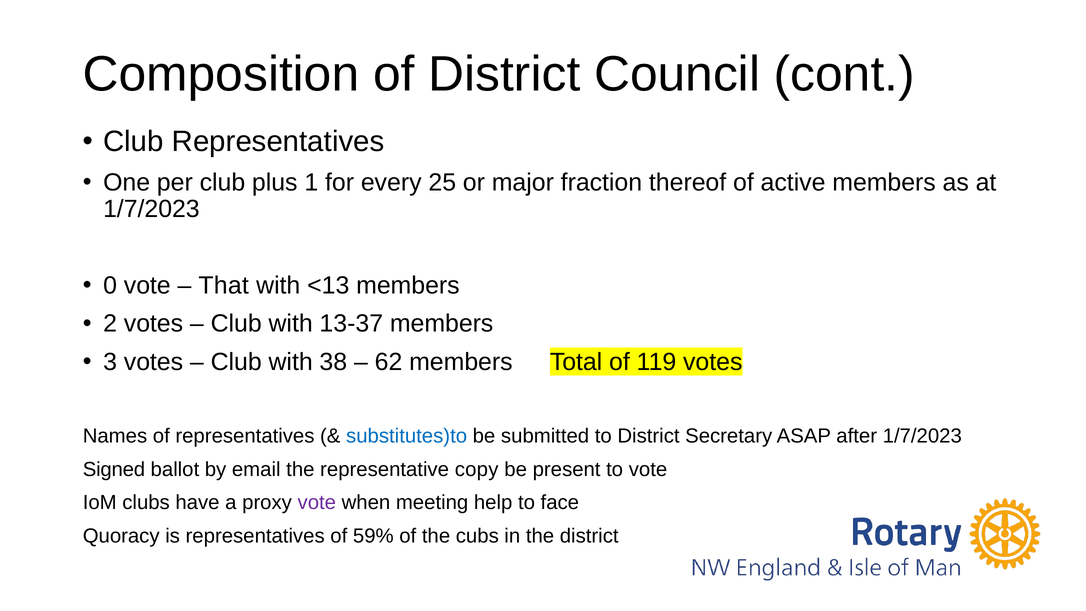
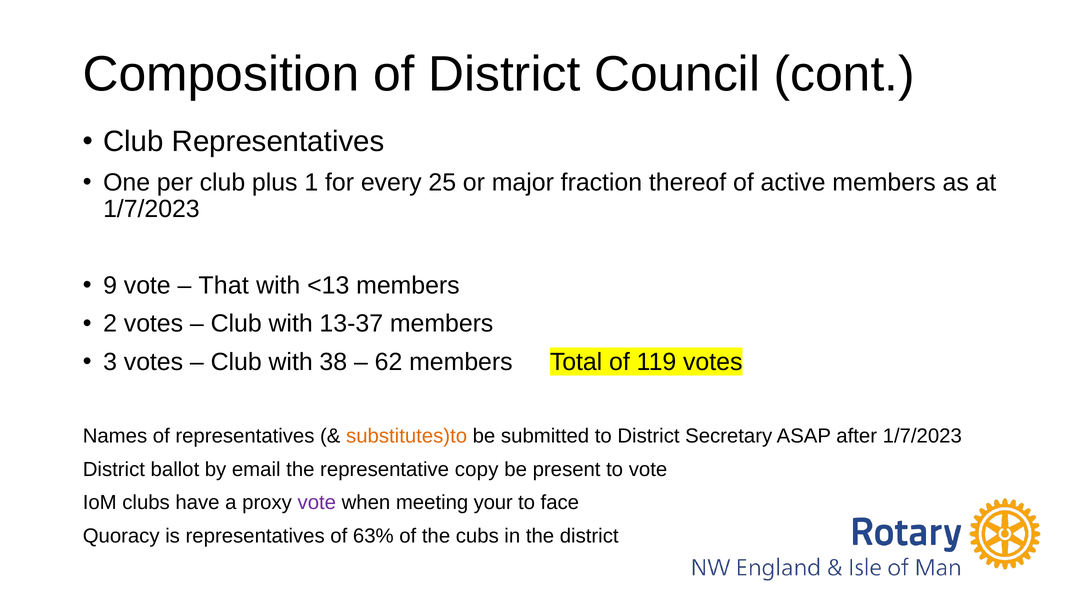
0: 0 -> 9 (110, 286)
substitutes)to colour: blue -> orange (407, 436)
Signed: Signed -> District (114, 469)
help: help -> your (493, 502)
59%: 59% -> 63% (373, 536)
